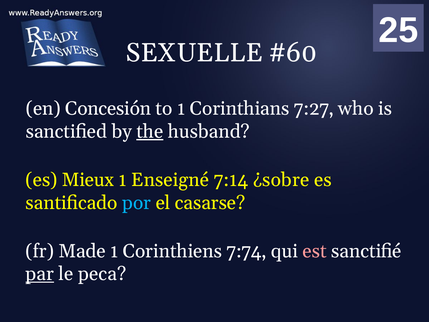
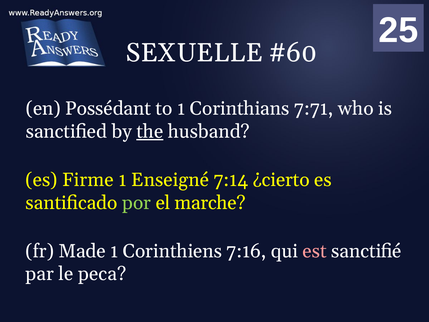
Concesión: Concesión -> Possédant (108, 109)
7:27: 7:27 -> 7:71 (314, 109)
Mieux: Mieux -> Firme (88, 180)
¿sobre: ¿sobre -> ¿cierto (281, 180)
por colour: light blue -> light green (137, 203)
casarse: casarse -> marche (210, 203)
7:74: 7:74 -> 7:16 (246, 251)
par underline: present -> none (40, 274)
